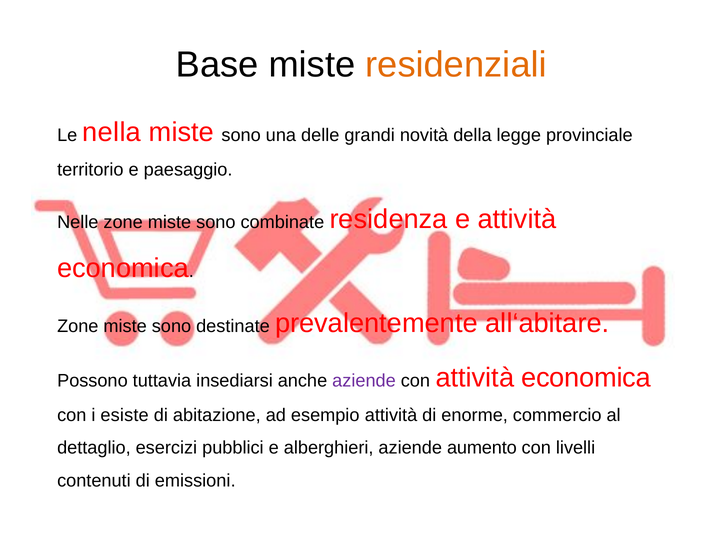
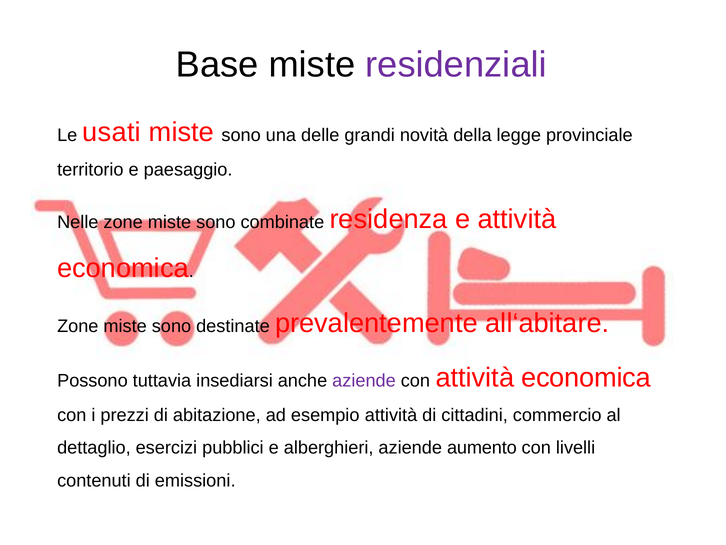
residenziali colour: orange -> purple (456, 65)
nella: nella -> usati (112, 132)
esiste: esiste -> prezzi (125, 415)
enorme: enorme -> cittadini (475, 415)
